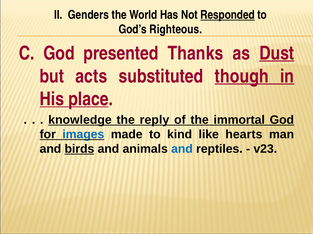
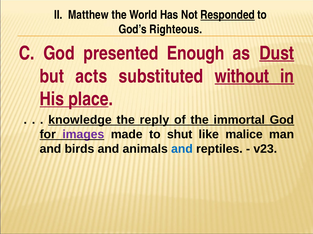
Genders: Genders -> Matthew (88, 15)
Thanks: Thanks -> Enough (196, 54)
though: though -> without (242, 77)
images colour: blue -> purple (83, 135)
kind: kind -> shut (180, 135)
hearts: hearts -> malice (244, 135)
birds underline: present -> none (79, 149)
